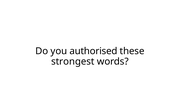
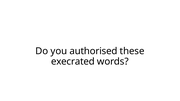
strongest: strongest -> execrated (73, 62)
